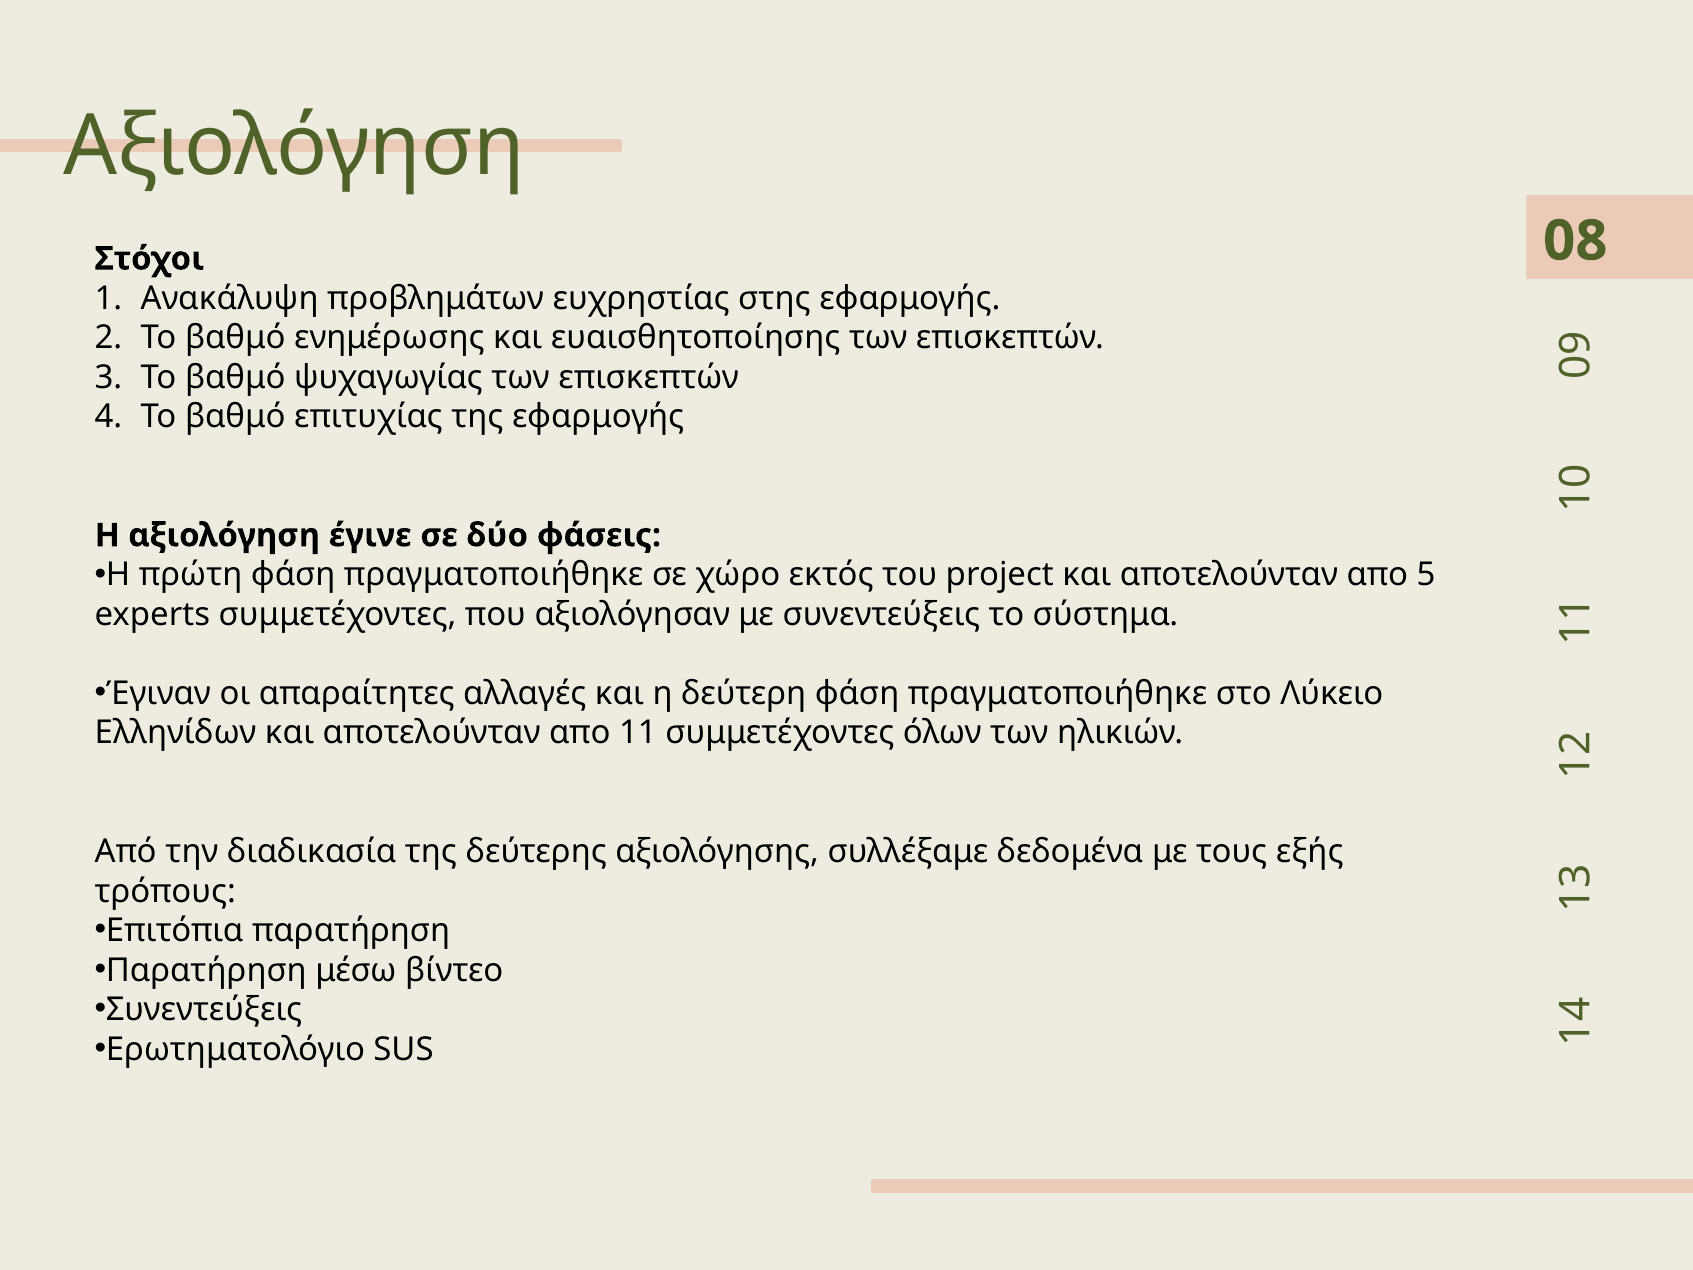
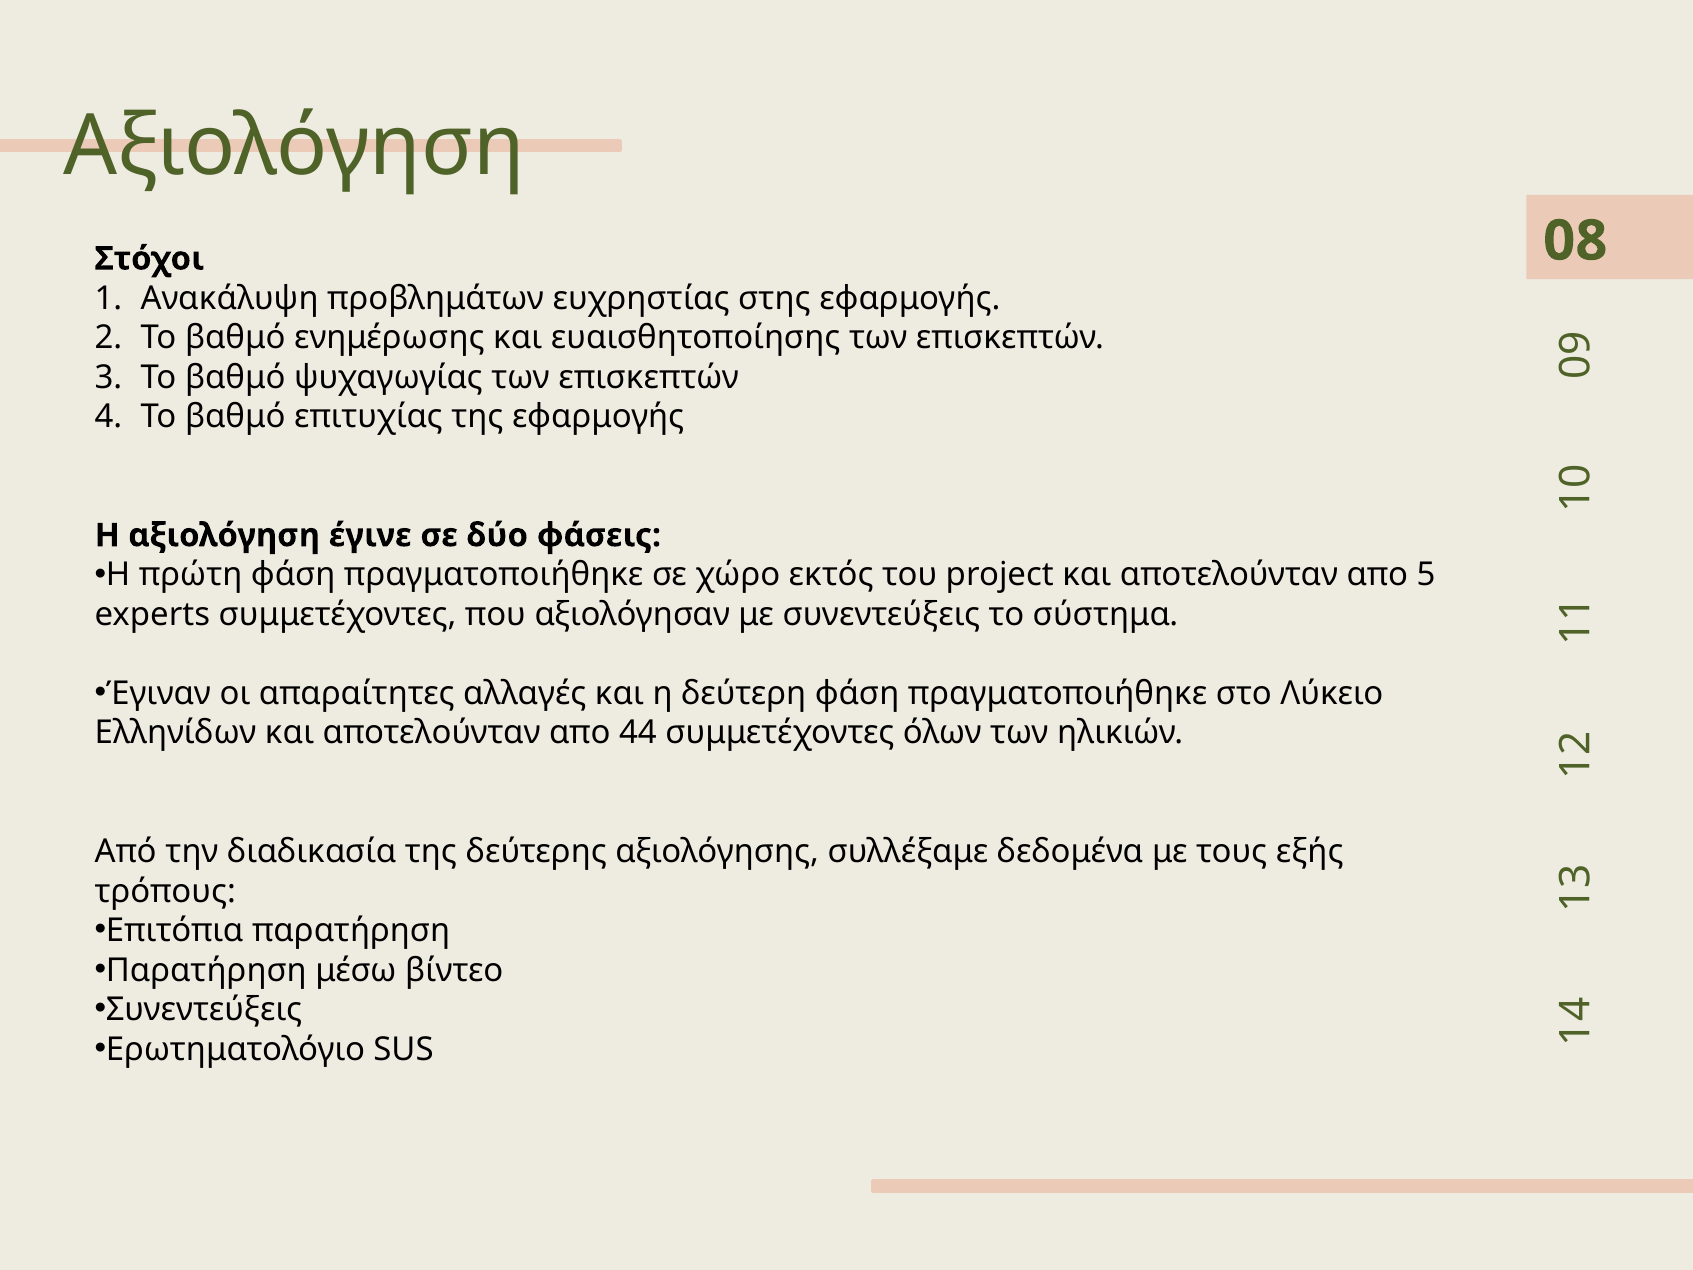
11: 11 -> 44 (638, 733)
